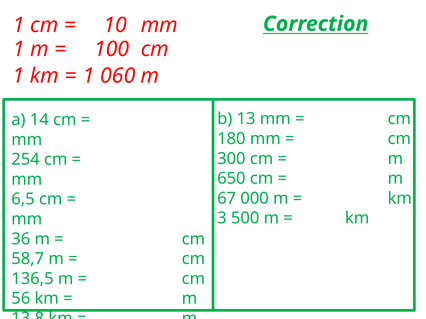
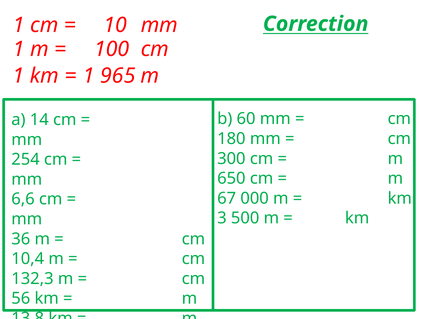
060: 060 -> 965 (118, 76)
13: 13 -> 60 (246, 119)
6,5: 6,5 -> 6,6 (23, 199)
58,7: 58,7 -> 10,4 (28, 259)
136,5: 136,5 -> 132,3 (32, 279)
